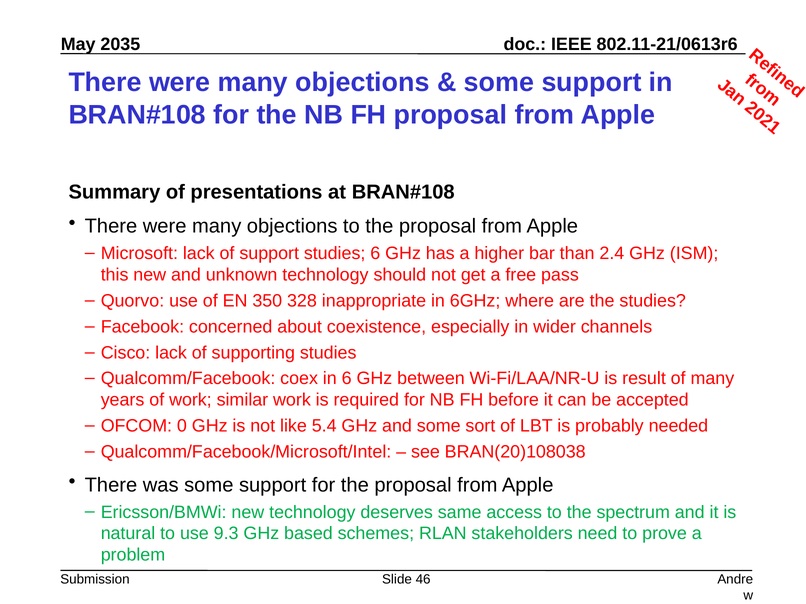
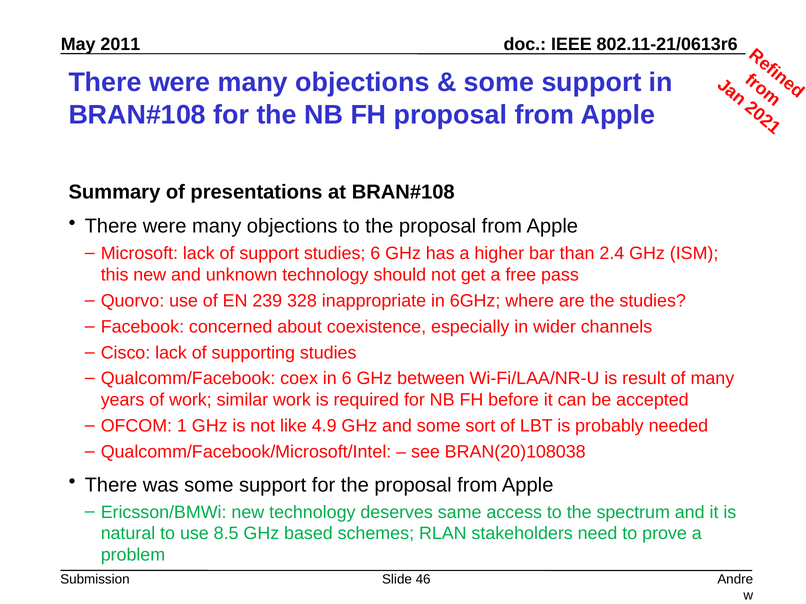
2035: 2035 -> 2011 (120, 44)
350: 350 -> 239 (267, 301)
OFCOM 0: 0 -> 1 (182, 426)
5.4: 5.4 -> 4.9 (324, 426)
9.3: 9.3 -> 8.5 (226, 534)
